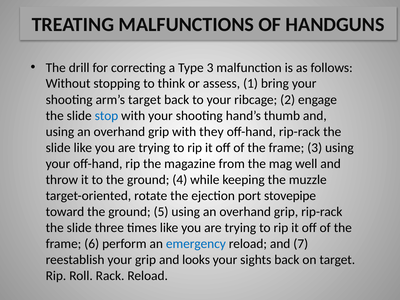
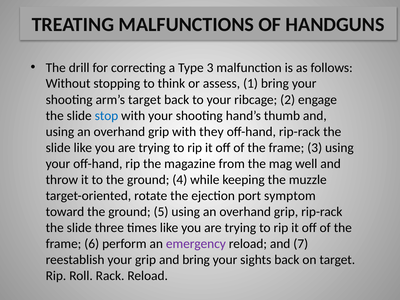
stovepipe: stovepipe -> symptom (290, 196)
emergency colour: blue -> purple (196, 244)
and looks: looks -> bring (196, 260)
